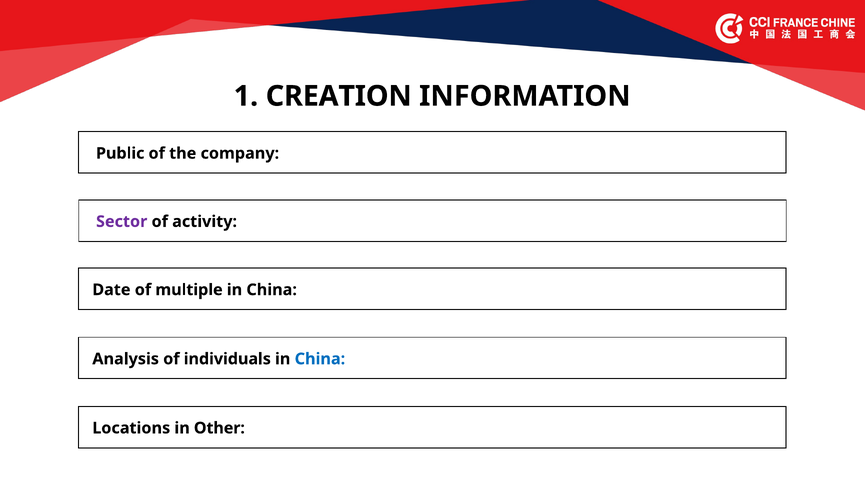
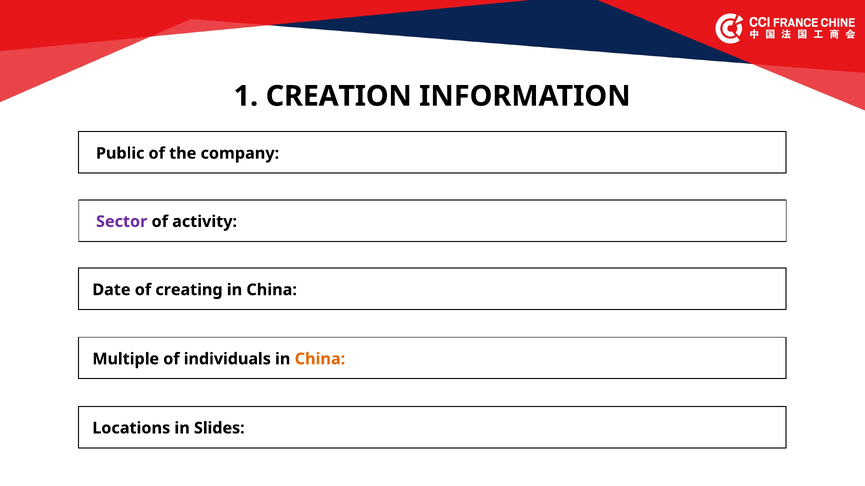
multiple: multiple -> creating (189, 290)
Analysis: Analysis -> Multiple (126, 359)
China colour: blue -> orange (320, 359)
Other: Other -> Slides (219, 429)
